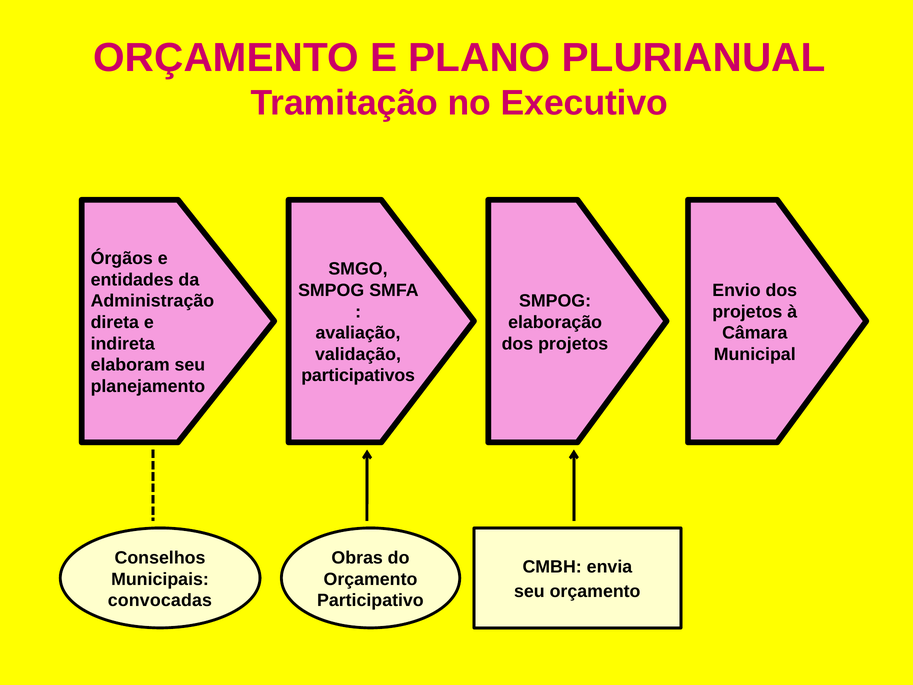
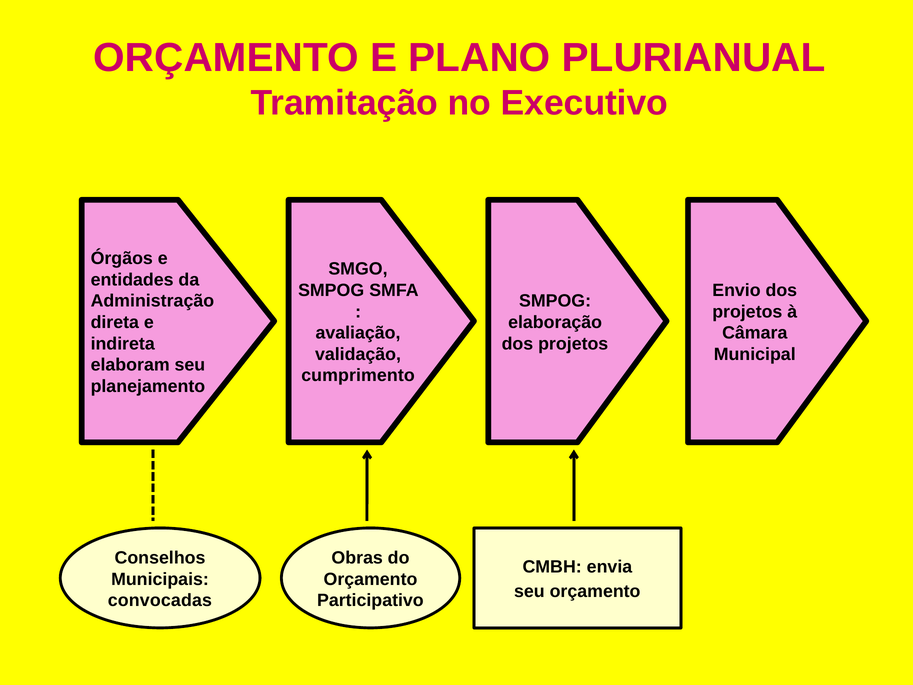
participativos: participativos -> cumprimento (358, 375)
